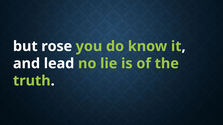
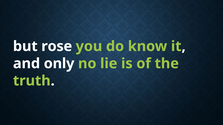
lead: lead -> only (59, 64)
